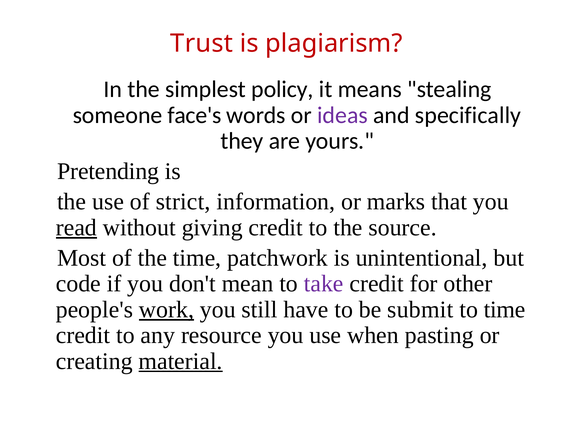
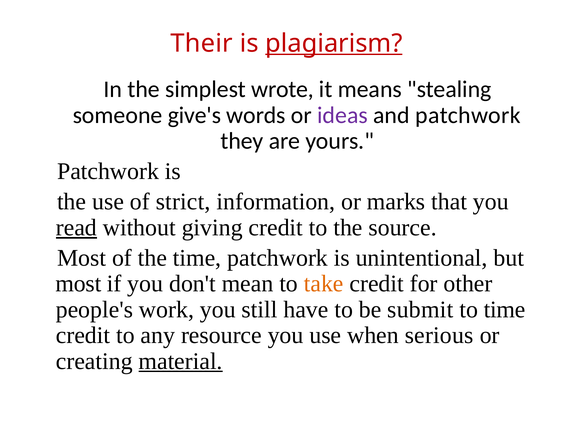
Trust: Trust -> Their (202, 43)
plagiarism underline: none -> present (334, 43)
policy: policy -> wrote (283, 89)
face's: face's -> give's (194, 115)
and specifically: specifically -> patchwork (468, 115)
Pretending: Pretending -> Patchwork (108, 171)
code: code -> most (78, 284)
take colour: purple -> orange (324, 284)
work underline: present -> none (166, 309)
pasting: pasting -> serious (439, 335)
